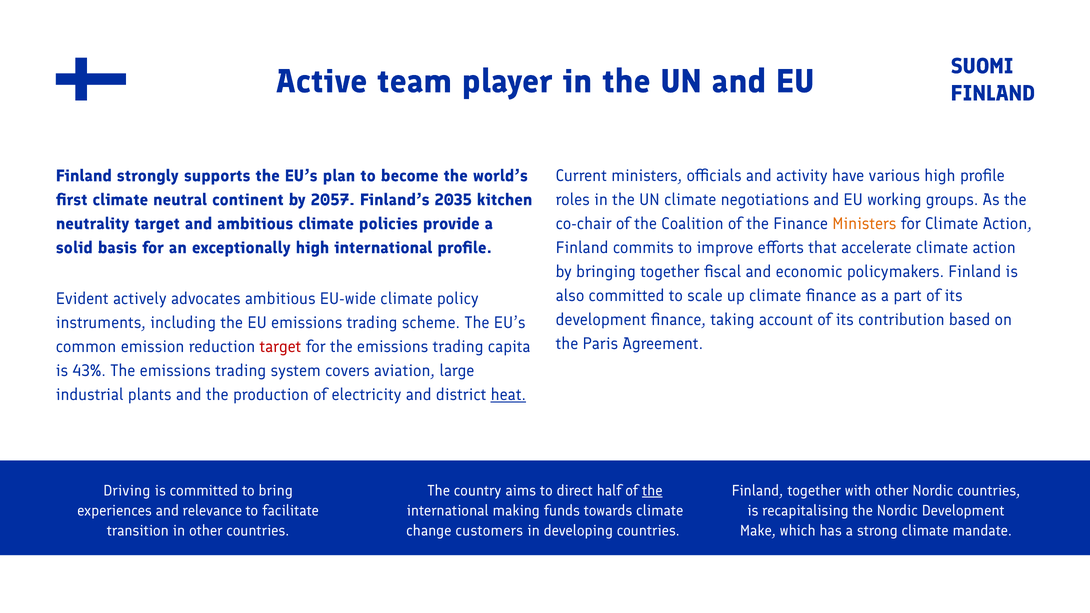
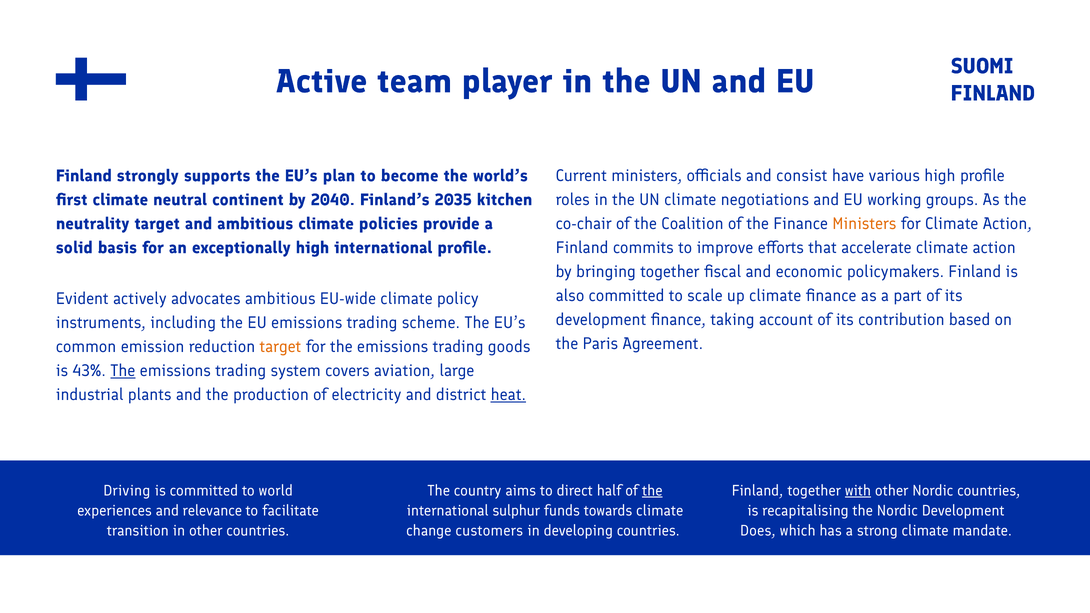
activity: activity -> consist (802, 176)
2057: 2057 -> 2040 (333, 200)
target colour: red -> orange (280, 347)
capita: capita -> goods (509, 347)
The underline: none -> present (123, 371)
bring: bring -> world (276, 491)
with underline: none -> present (858, 491)
making: making -> sulphur (516, 511)
Make: Make -> Does (758, 531)
